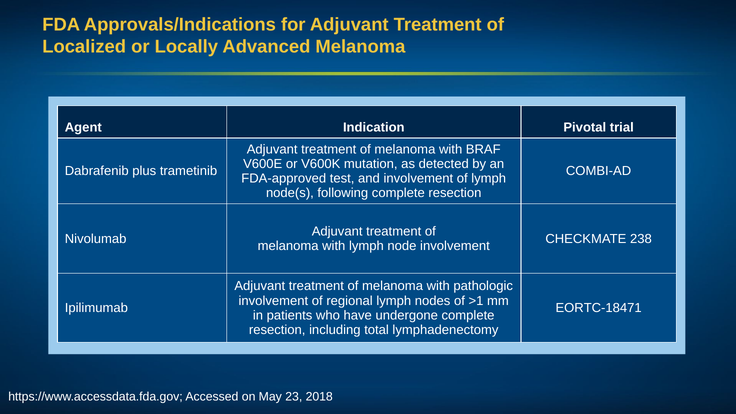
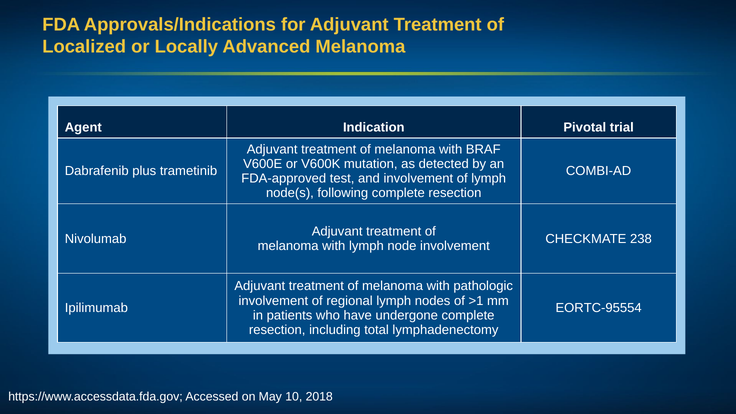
EORTC-18471: EORTC-18471 -> EORTC-95554 (599, 308)
23: 23 -> 10 (294, 397)
